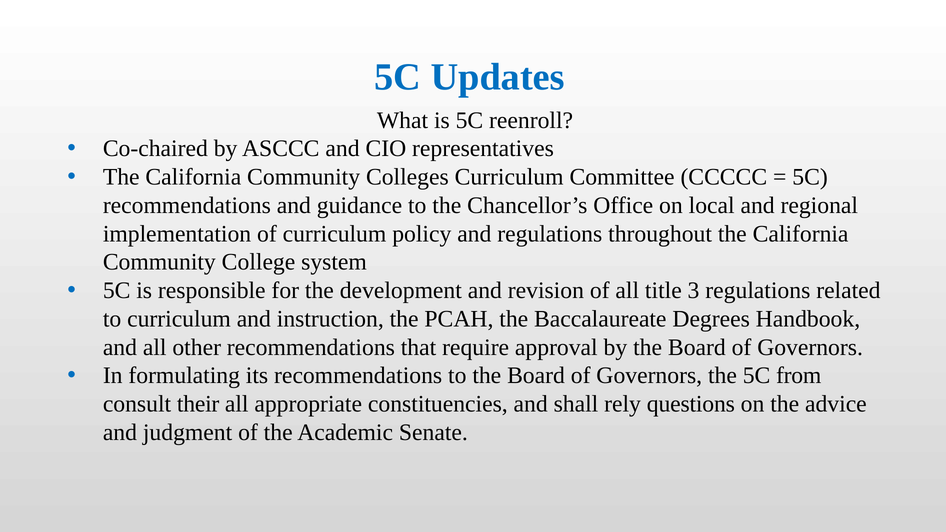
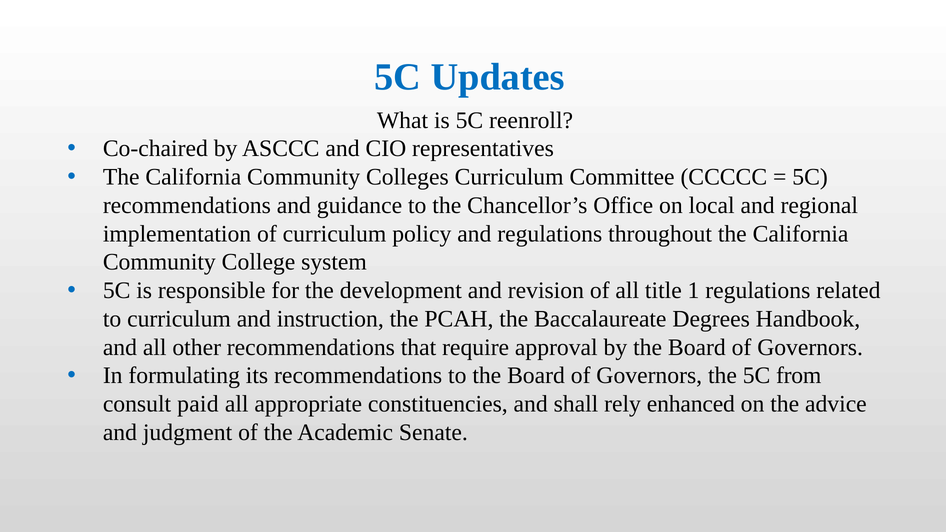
3: 3 -> 1 (694, 291)
their: their -> paid (198, 404)
questions: questions -> enhanced (691, 404)
